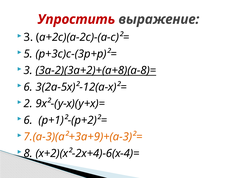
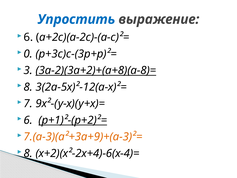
Упростить colour: red -> blue (76, 19)
3: 3 -> 6 (28, 37)
5: 5 -> 0 (28, 54)
6: 6 -> 8 (28, 87)
2: 2 -> 7 (28, 103)
р+1)²-(р+2)²= underline: none -> present (73, 120)
